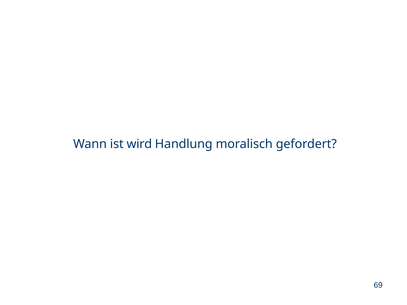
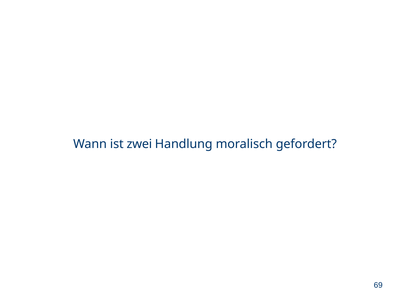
wird: wird -> zwei (139, 144)
